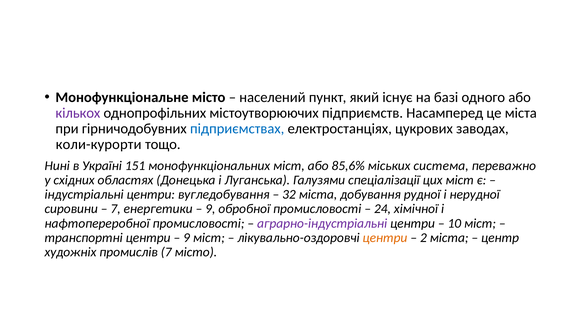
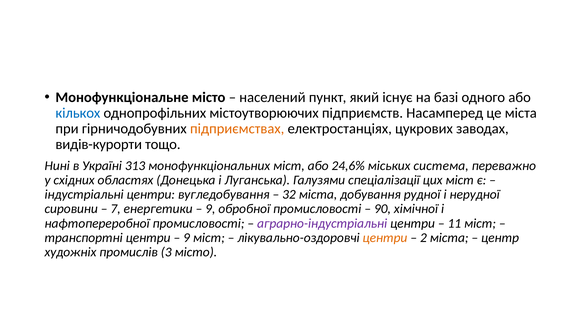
кількох colour: purple -> blue (78, 113)
підприємствах colour: blue -> orange (237, 129)
коли-курорти: коли-курорти -> видів-курорти (99, 145)
151: 151 -> 313 (135, 166)
85,6%: 85,6% -> 24,6% (348, 166)
24: 24 -> 90 (382, 209)
10: 10 -> 11 (454, 224)
промислів 7: 7 -> 3 (166, 253)
